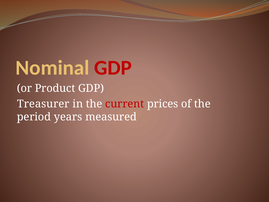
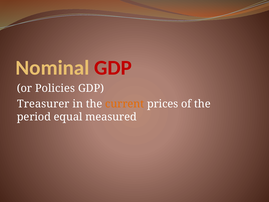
Product: Product -> Policies (55, 88)
current colour: red -> orange (125, 104)
years: years -> equal (68, 117)
